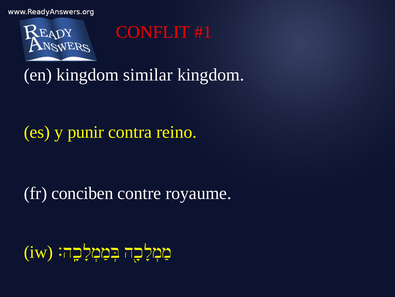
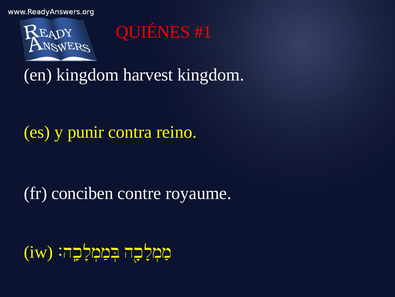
CONFLIT: CONFLIT -> QUIÉNES (153, 32)
similar: similar -> harvest (148, 75)
